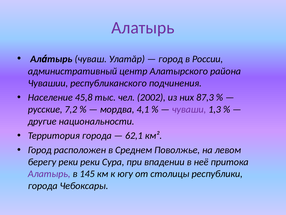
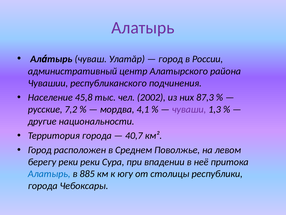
62,1: 62,1 -> 40,7 (134, 135)
Алатырь colour: purple -> blue (49, 173)
145: 145 -> 885 (87, 173)
